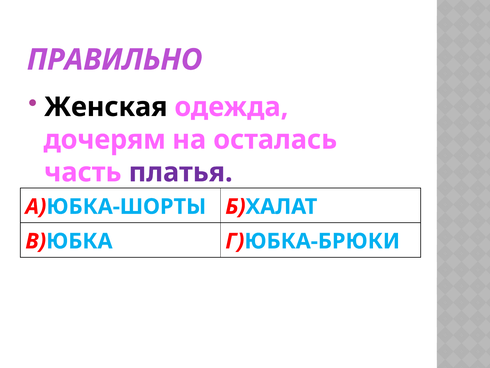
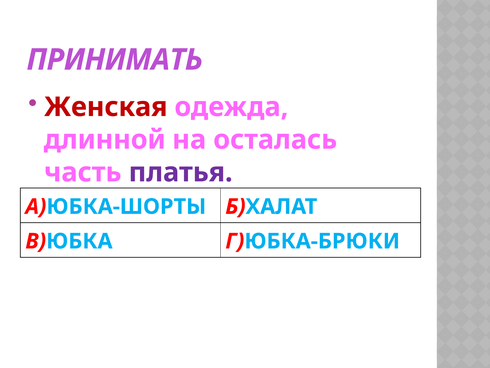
ПРАВИЛЬНО: ПРАВИЛЬНО -> ПРИНИМАТЬ (115, 60)
Женская colour: black -> red (106, 107)
дочерям: дочерям -> длинной (105, 140)
